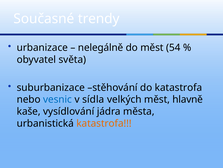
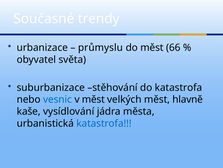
nelegálně: nelegálně -> průmyslu (101, 47)
54: 54 -> 66 (173, 47)
v sídla: sídla -> měst (93, 99)
katastrofa colour: orange -> blue (104, 123)
